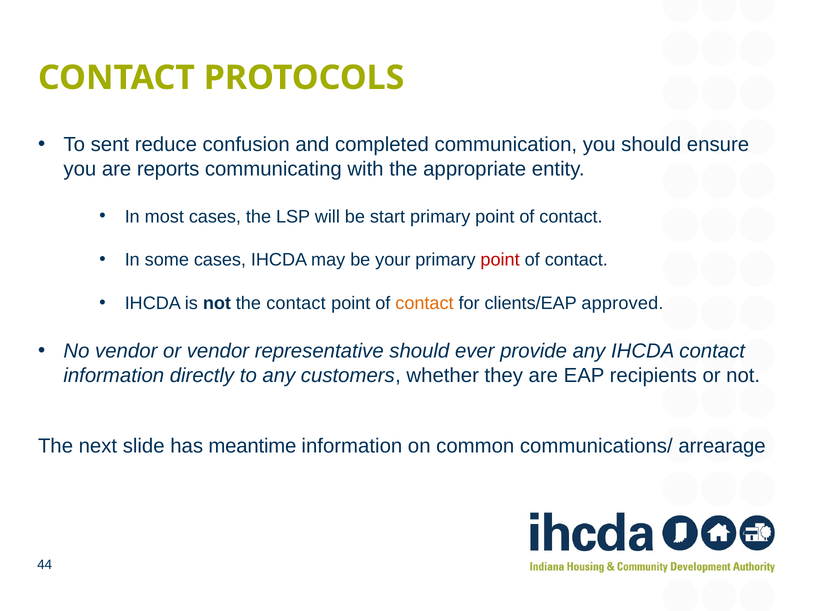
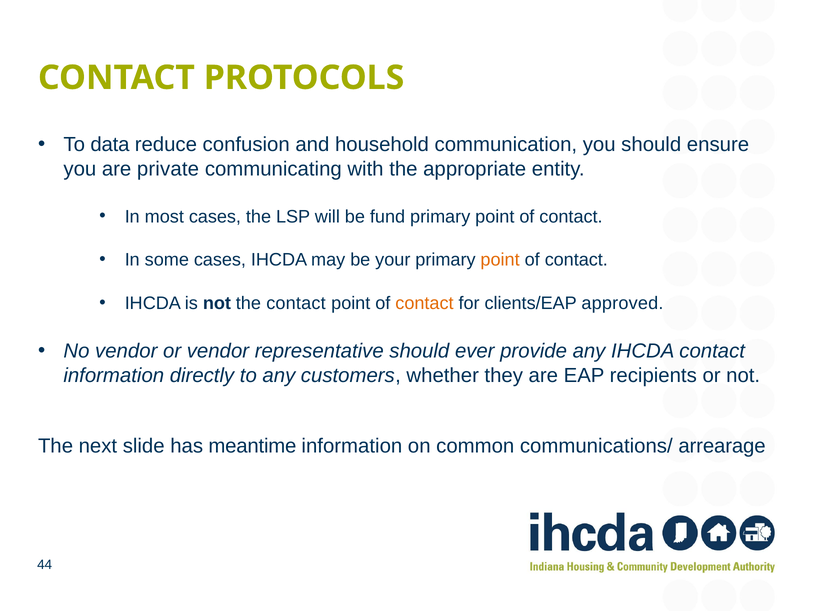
sent: sent -> data (110, 145)
completed: completed -> household (382, 145)
reports: reports -> private (168, 169)
start: start -> fund (388, 217)
point colour: red -> orange (500, 260)
